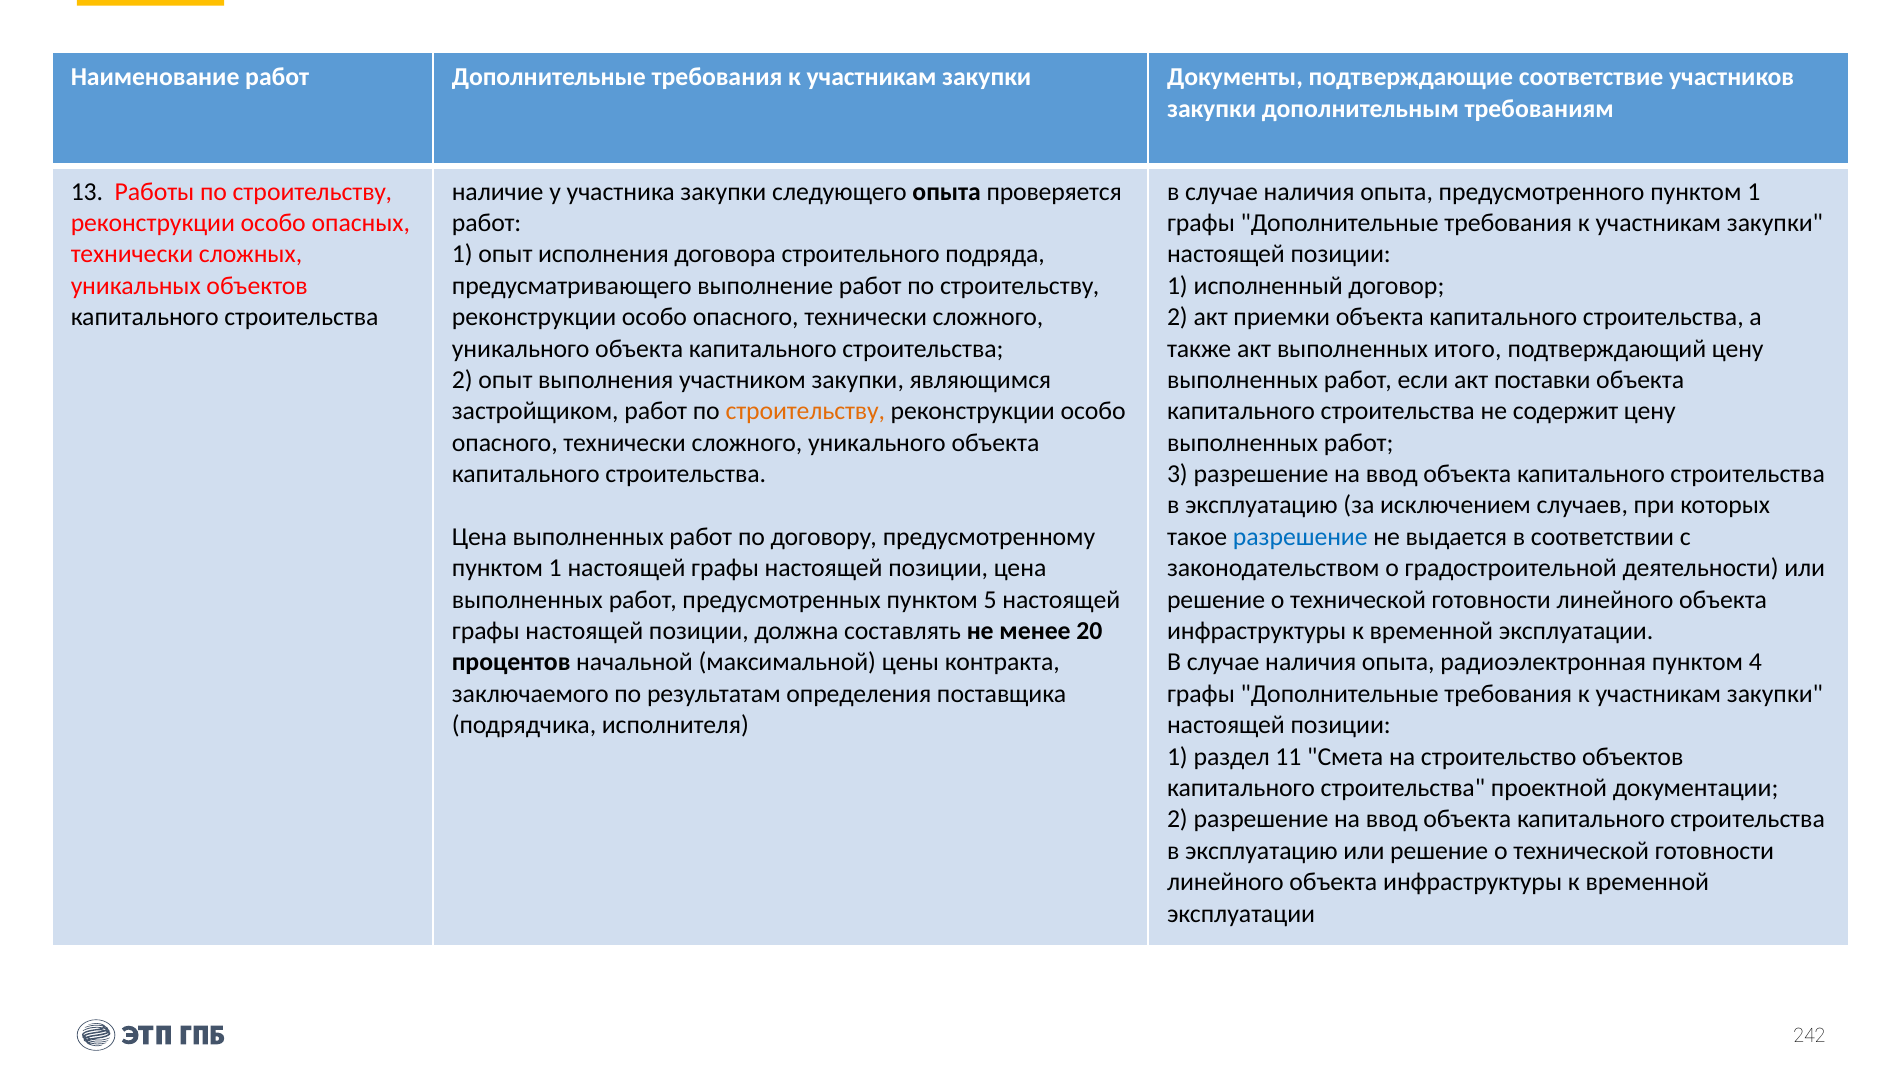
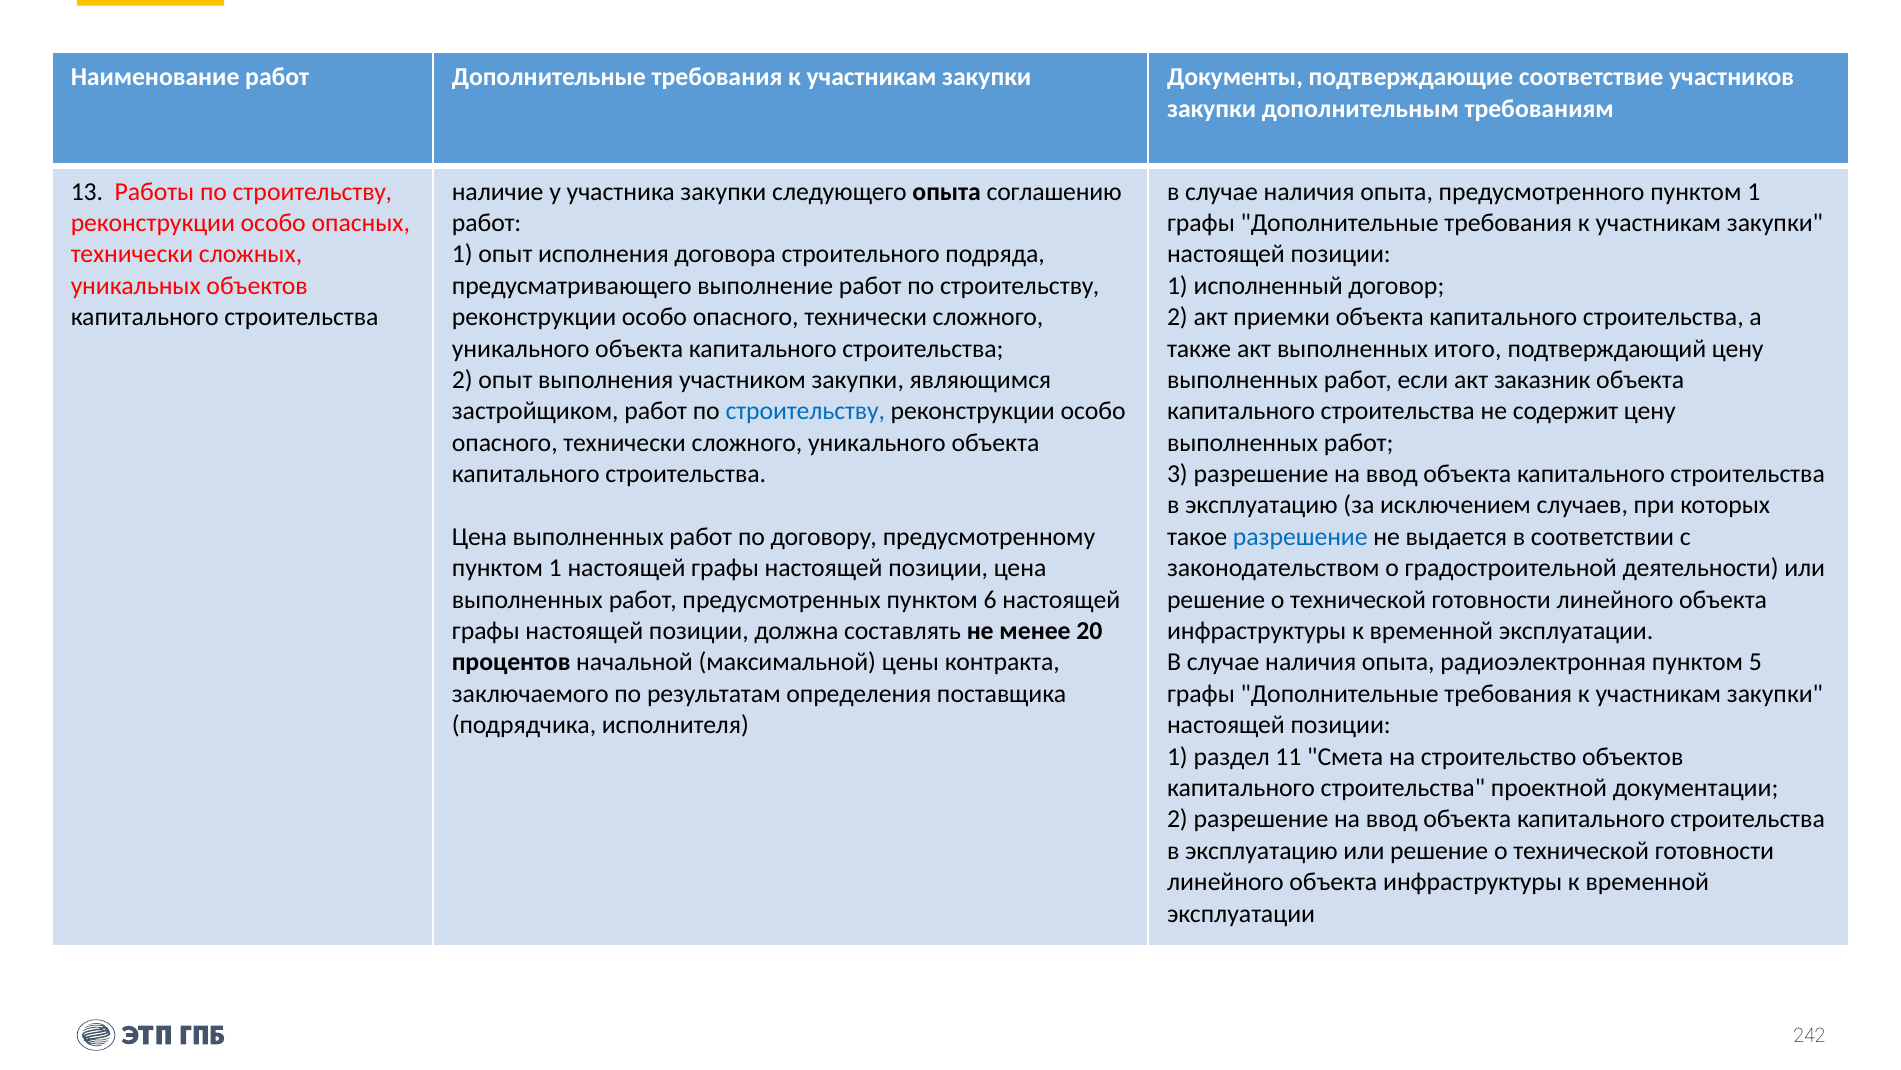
проверяется: проверяется -> соглашению (1054, 191)
поставки: поставки -> заказник (1542, 380)
строительству colour: orange -> blue (805, 411)
5: 5 -> 6 (990, 599)
4: 4 -> 5 (1755, 662)
